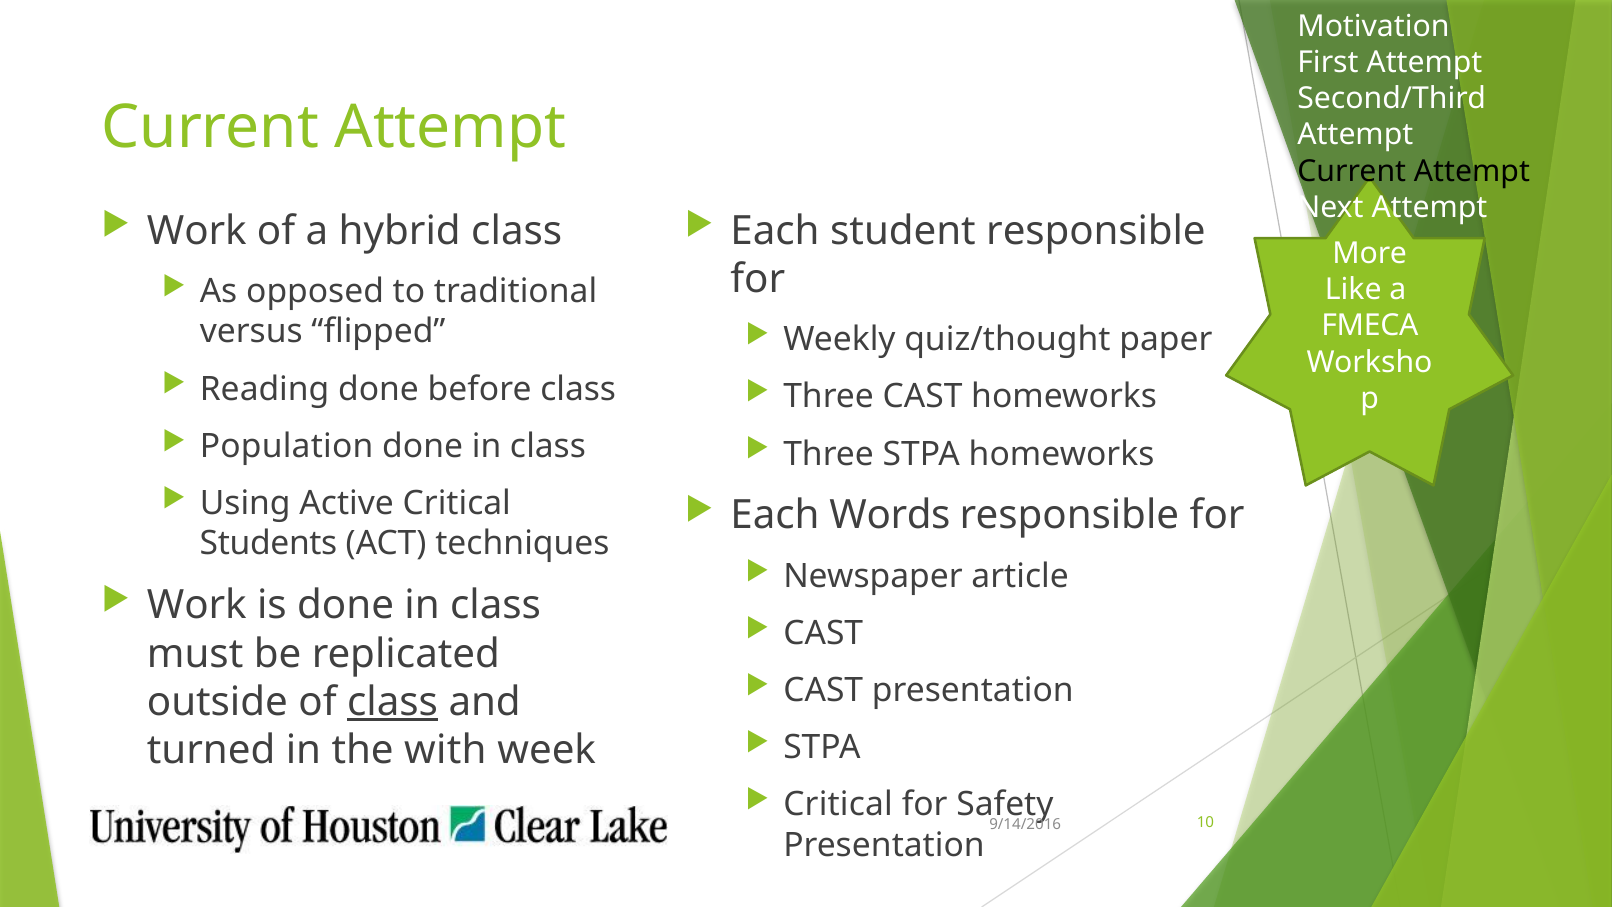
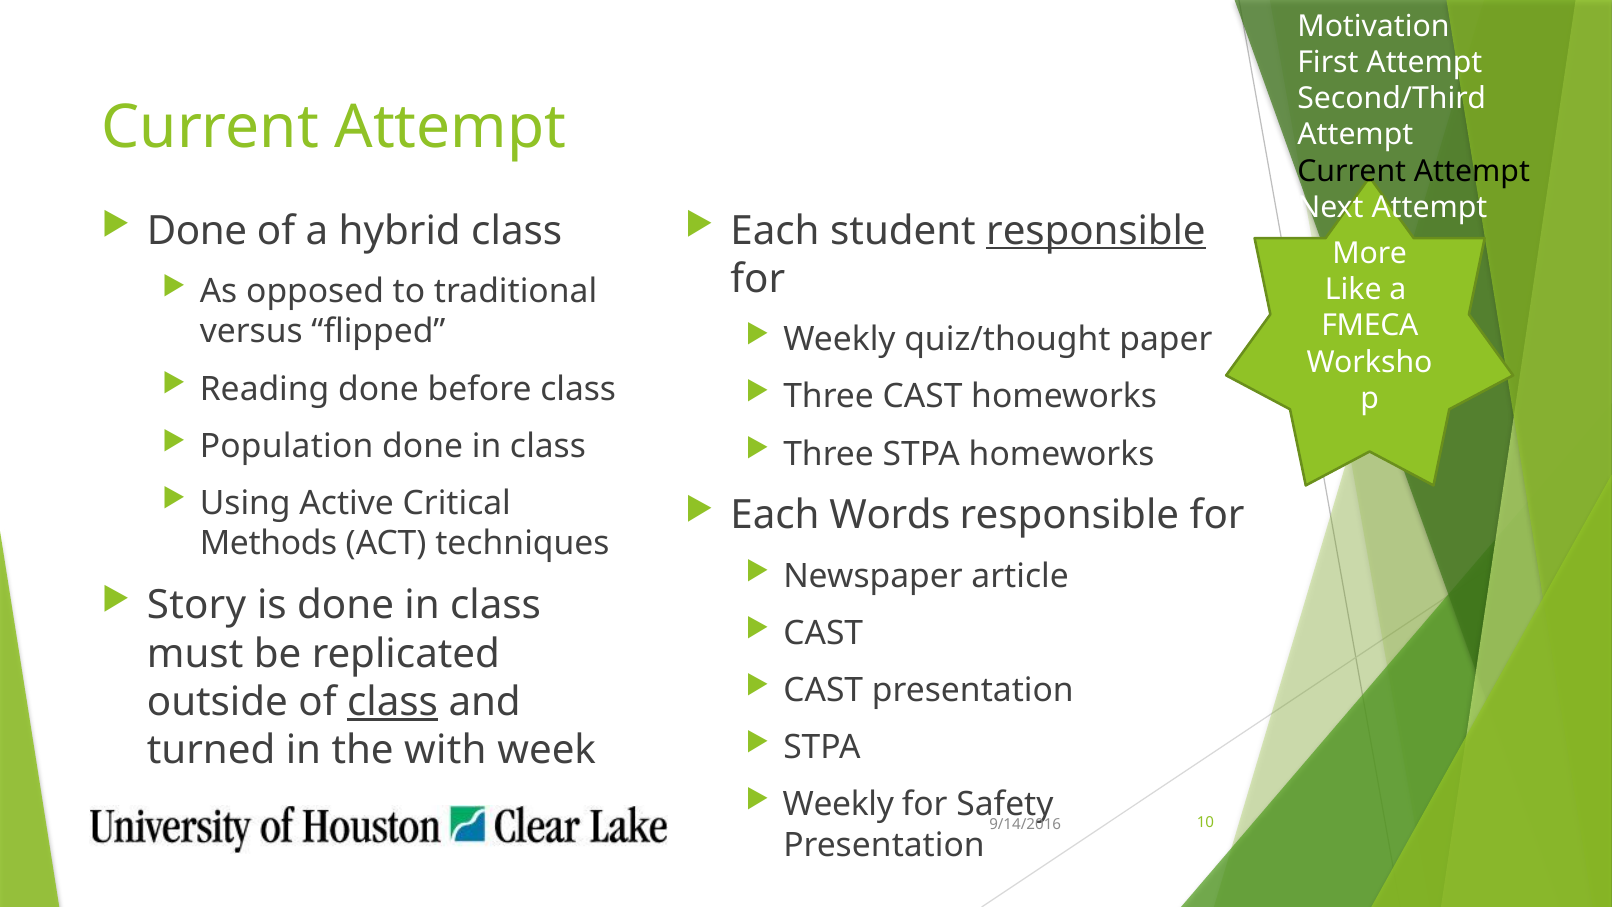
Work: Work -> Done (197, 231)
responsible underline: none -> present (1096, 231)
Students: Students -> Methods (269, 544)
Work: Work -> Story (197, 605)
Critical: Critical -> Weekly (838, 805)
